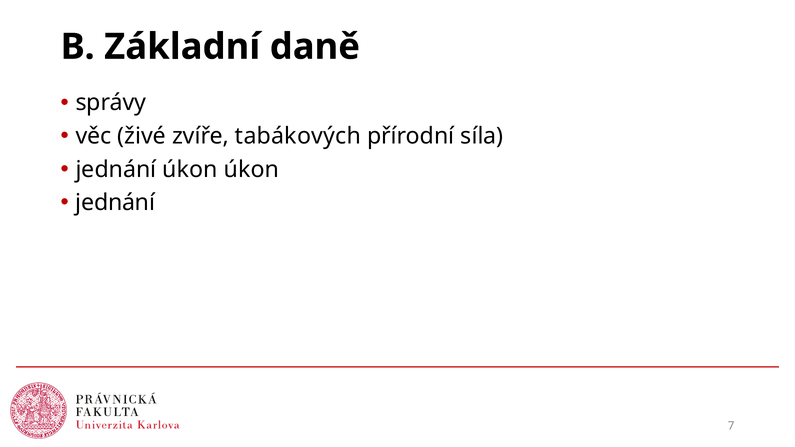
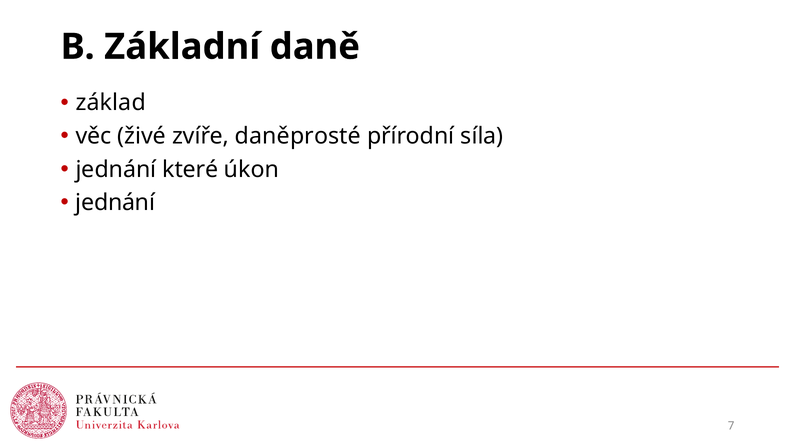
správy: správy -> základ (111, 103)
tabákových: tabákových -> daněprosté (298, 136)
jednání úkon: úkon -> které (190, 170)
